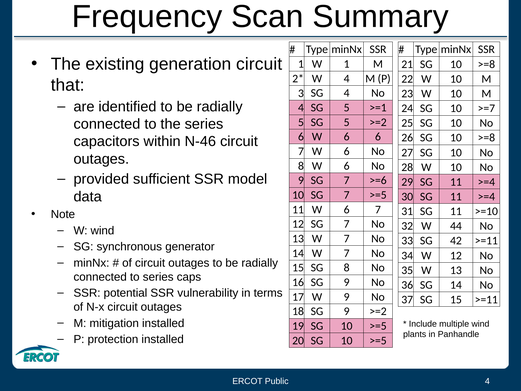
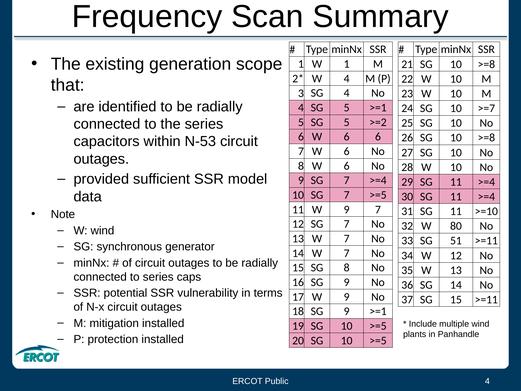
generation circuit: circuit -> scope (259, 64)
N-46: N-46 -> N-53 (200, 141)
7 >=6: >=6 -> >=4 (378, 180)
11 W 6: 6 -> 9 (347, 209)
44: 44 -> 80 (456, 226)
42: 42 -> 51 (456, 241)
9 >=2: >=2 -> >=1 (378, 311)
